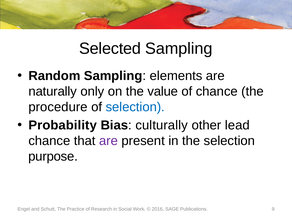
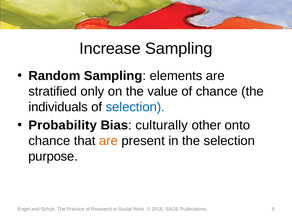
Selected: Selected -> Increase (110, 49)
naturally: naturally -> stratified (53, 91)
procedure: procedure -> individuals (58, 107)
lead: lead -> onto (237, 125)
are colour: purple -> orange (109, 141)
